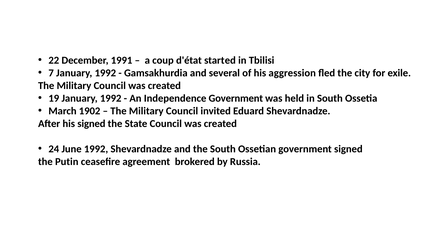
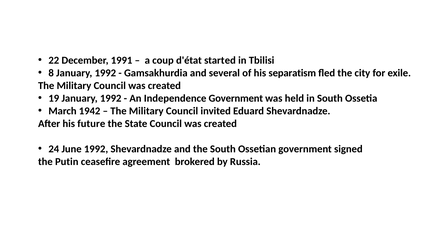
7: 7 -> 8 (51, 73)
aggression: aggression -> separatism (292, 73)
1902: 1902 -> 1942 (90, 111)
his signed: signed -> future (91, 124)
